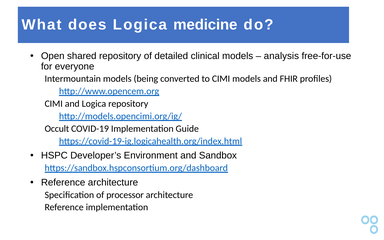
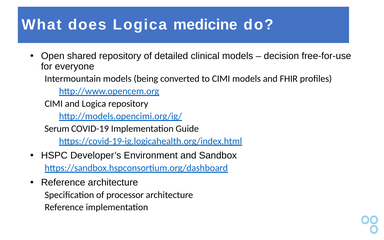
analysis: analysis -> decision (281, 56)
Occult: Occult -> Serum (57, 129)
